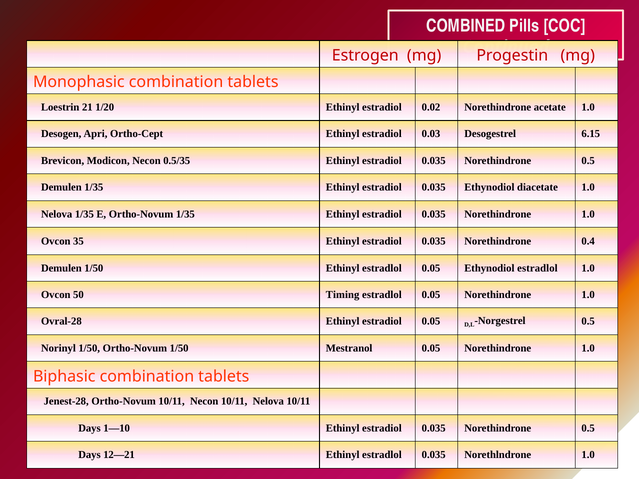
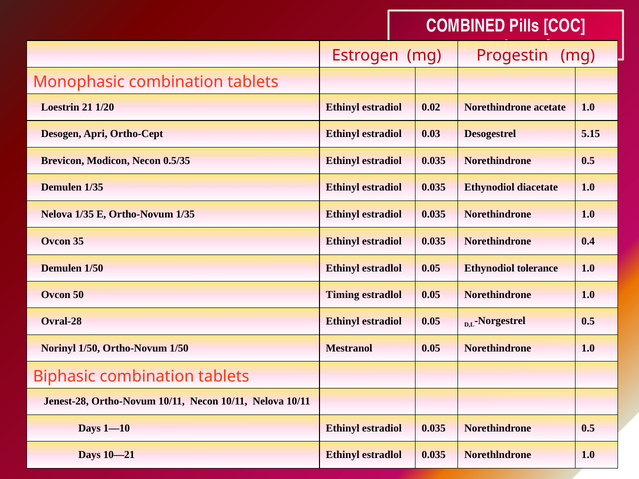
6.15: 6.15 -> 5.15 (591, 134)
Ethynodiol estradlol: estradlol -> tolerance (538, 268)
12—21: 12—21 -> 10—21 (119, 455)
